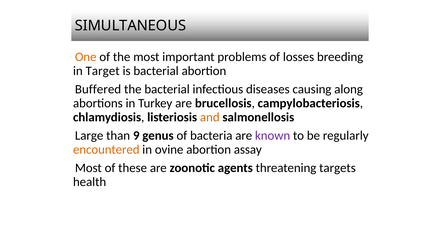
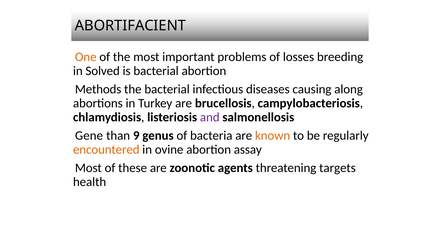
SIMULTANEOUS: SIMULTANEOUS -> ABORTIFACIENT (130, 25)
Target: Target -> Solved (103, 71)
Buffered: Buffered -> Methods (98, 89)
and colour: orange -> purple (210, 117)
Large: Large -> Gene (89, 135)
known colour: purple -> orange (273, 135)
